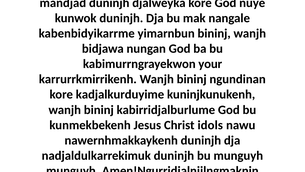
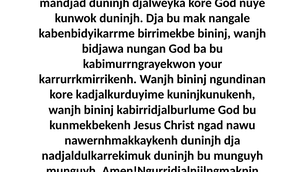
yimarnbun: yimarnbun -> birrimekbe (166, 33)
idols: idols -> ngad (210, 125)
